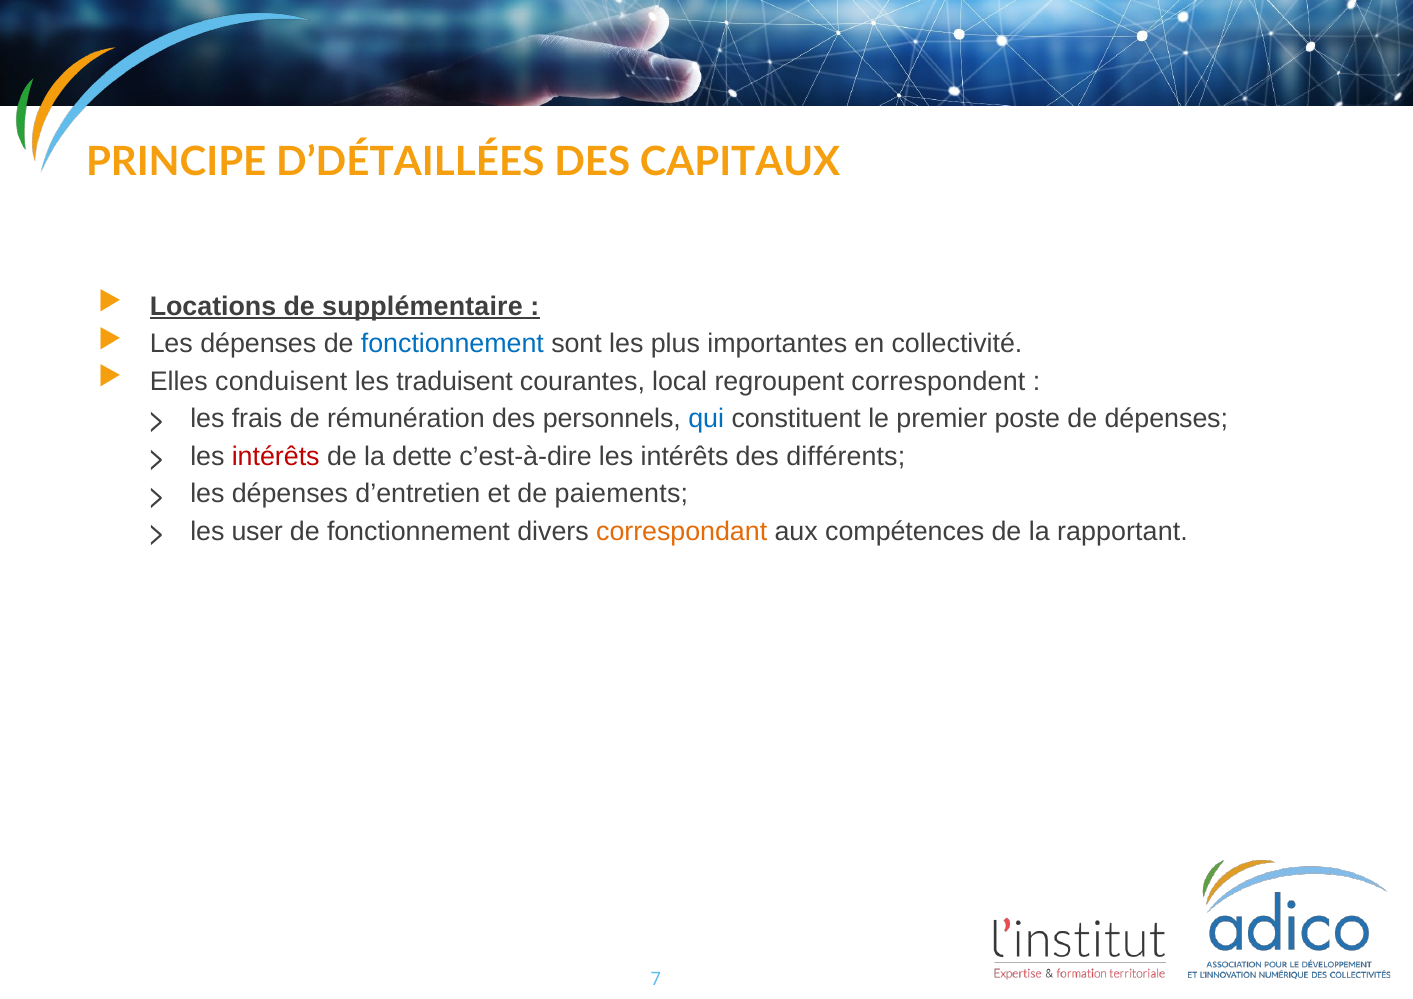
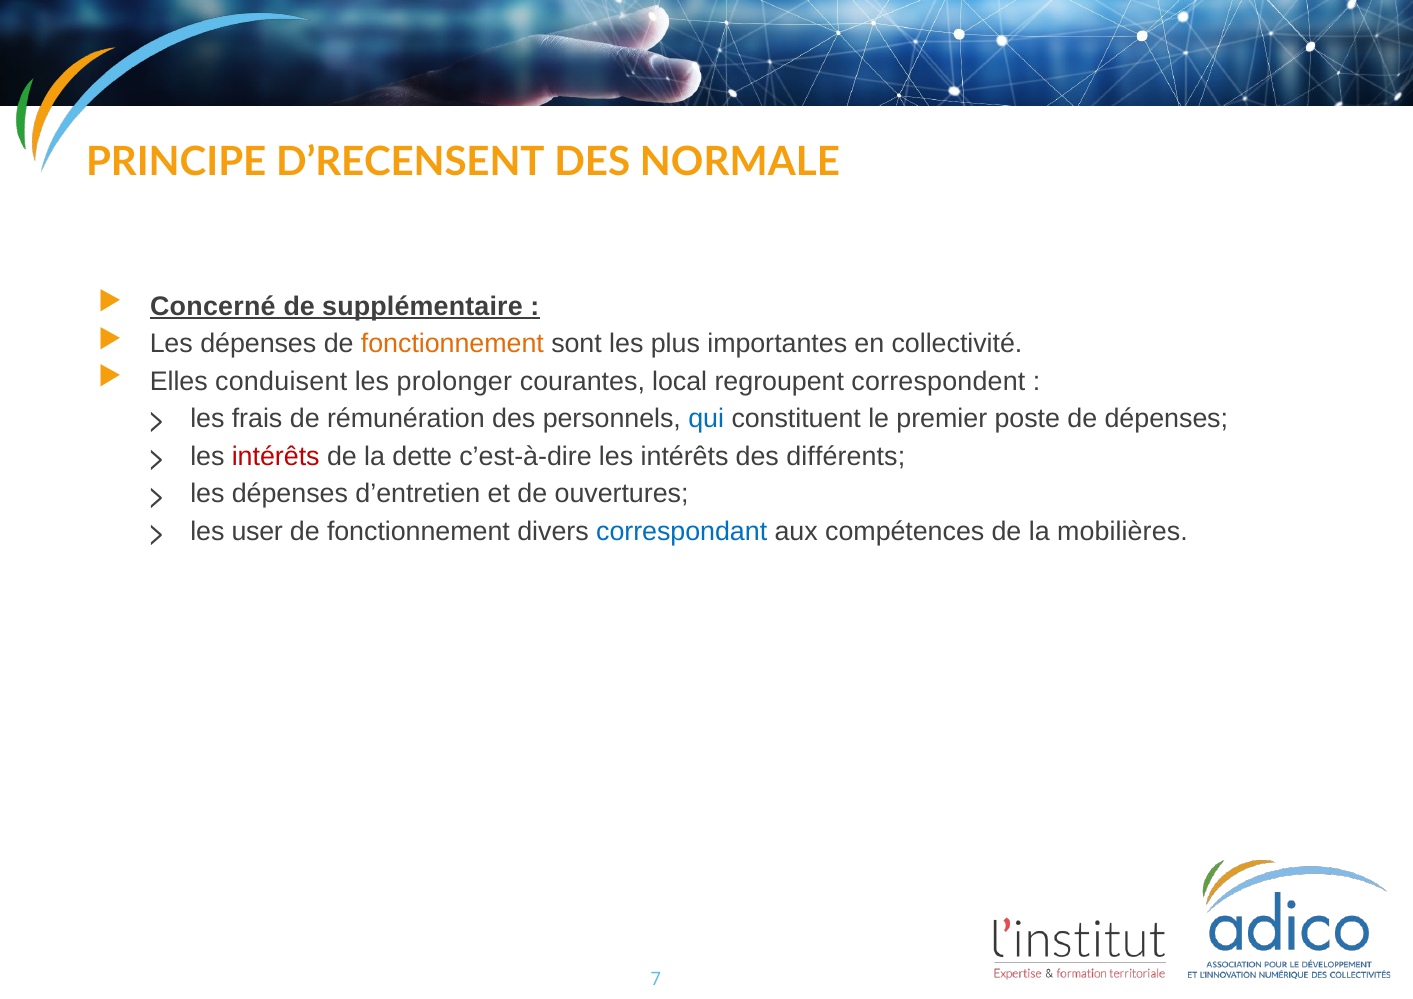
D’DÉTAILLÉES: D’DÉTAILLÉES -> D’RECENSENT (410, 162)
CAPITAUX: CAPITAUX -> NORMALE (740, 162)
Locations: Locations -> Concerné (213, 306)
fonctionnement colour: blue -> orange (452, 344)
traduisent: traduisent -> prolonger (454, 381)
paiements: paiements -> ouvertures (622, 494)
correspondant colour: orange -> blue (682, 532)
rapportant: rapportant -> mobilières (1122, 532)
